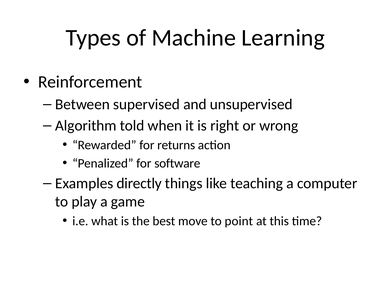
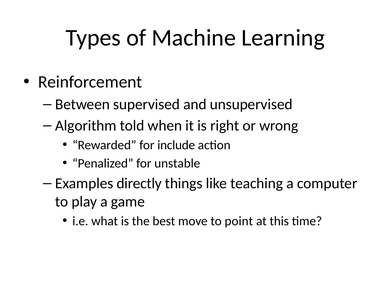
returns: returns -> include (176, 145)
software: software -> unstable (177, 163)
